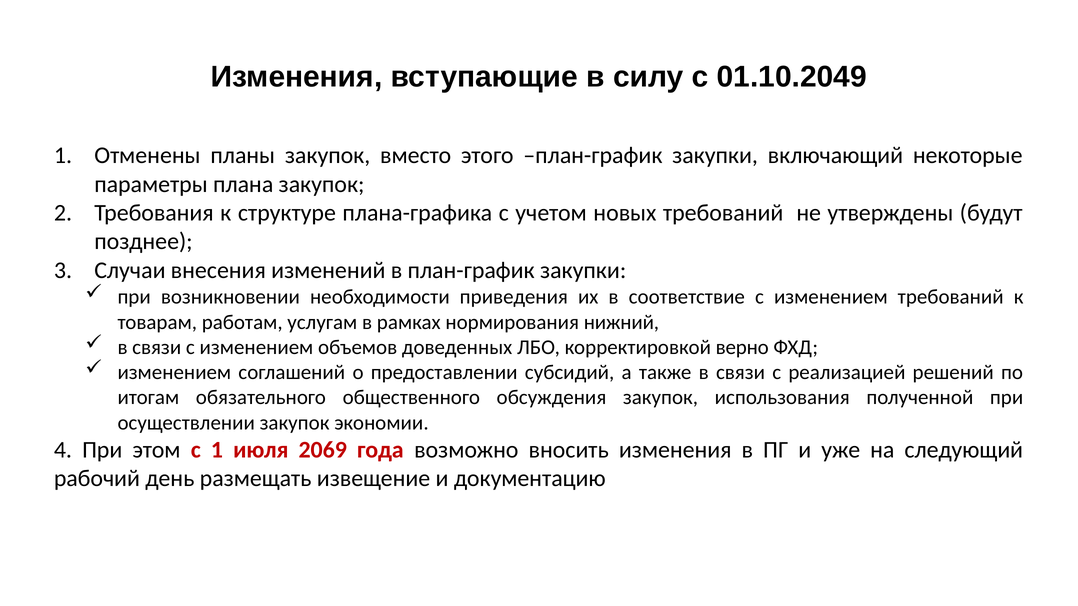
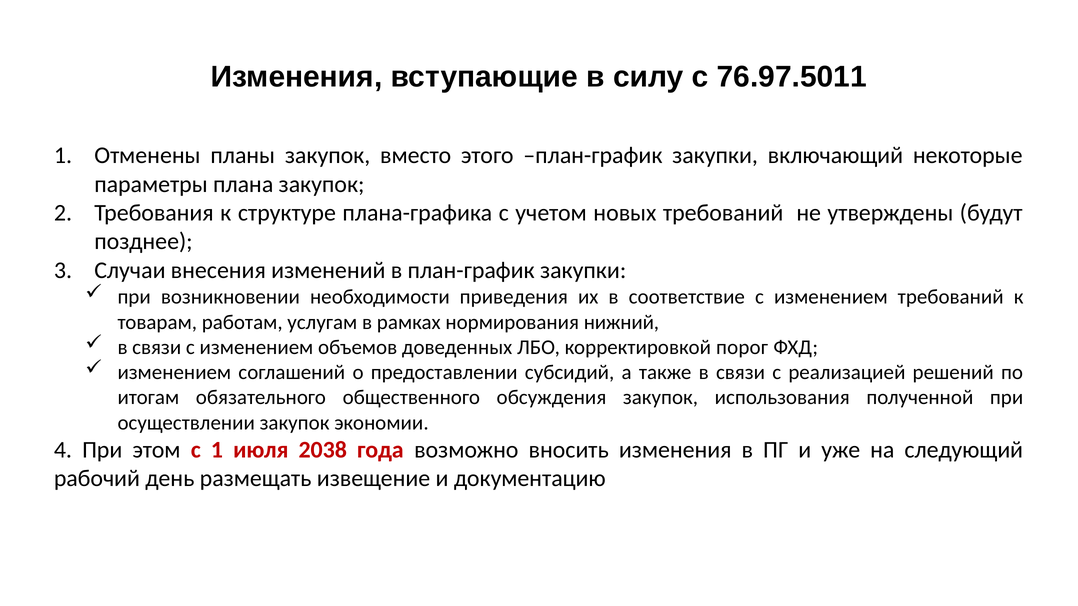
01.10.2049: 01.10.2049 -> 76.97.5011 (792, 77)
верно: верно -> порог (742, 348)
2069: 2069 -> 2038 (323, 450)
